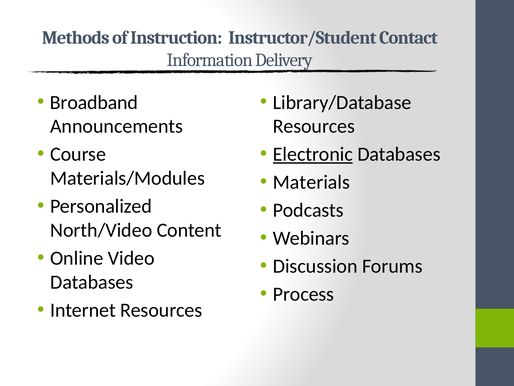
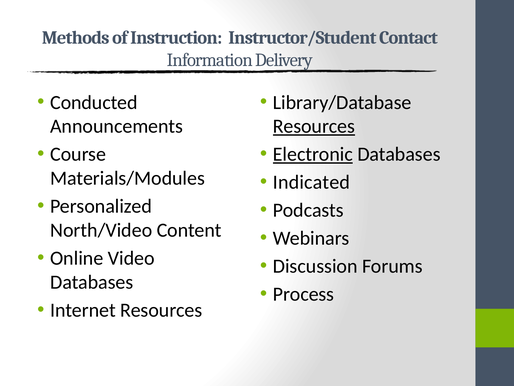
Broadband: Broadband -> Conducted (94, 102)
Resources underline: none -> present (314, 126)
Materials: Materials -> Indicated (311, 182)
